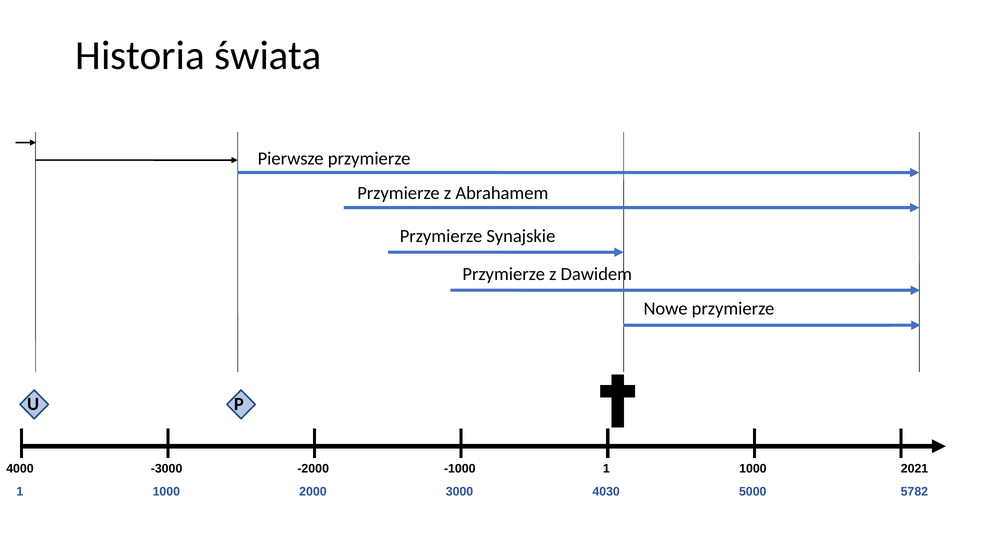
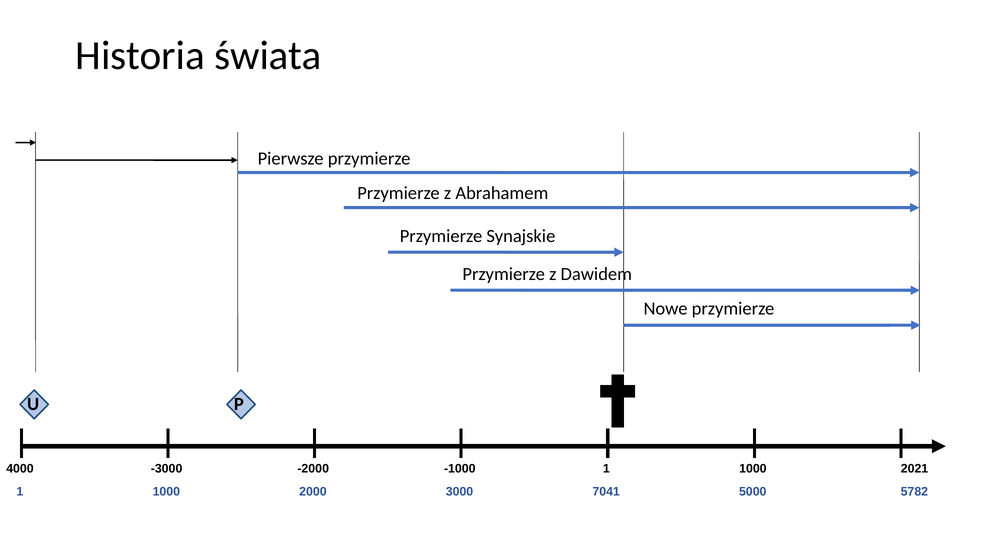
4030: 4030 -> 7041 (606, 492)
